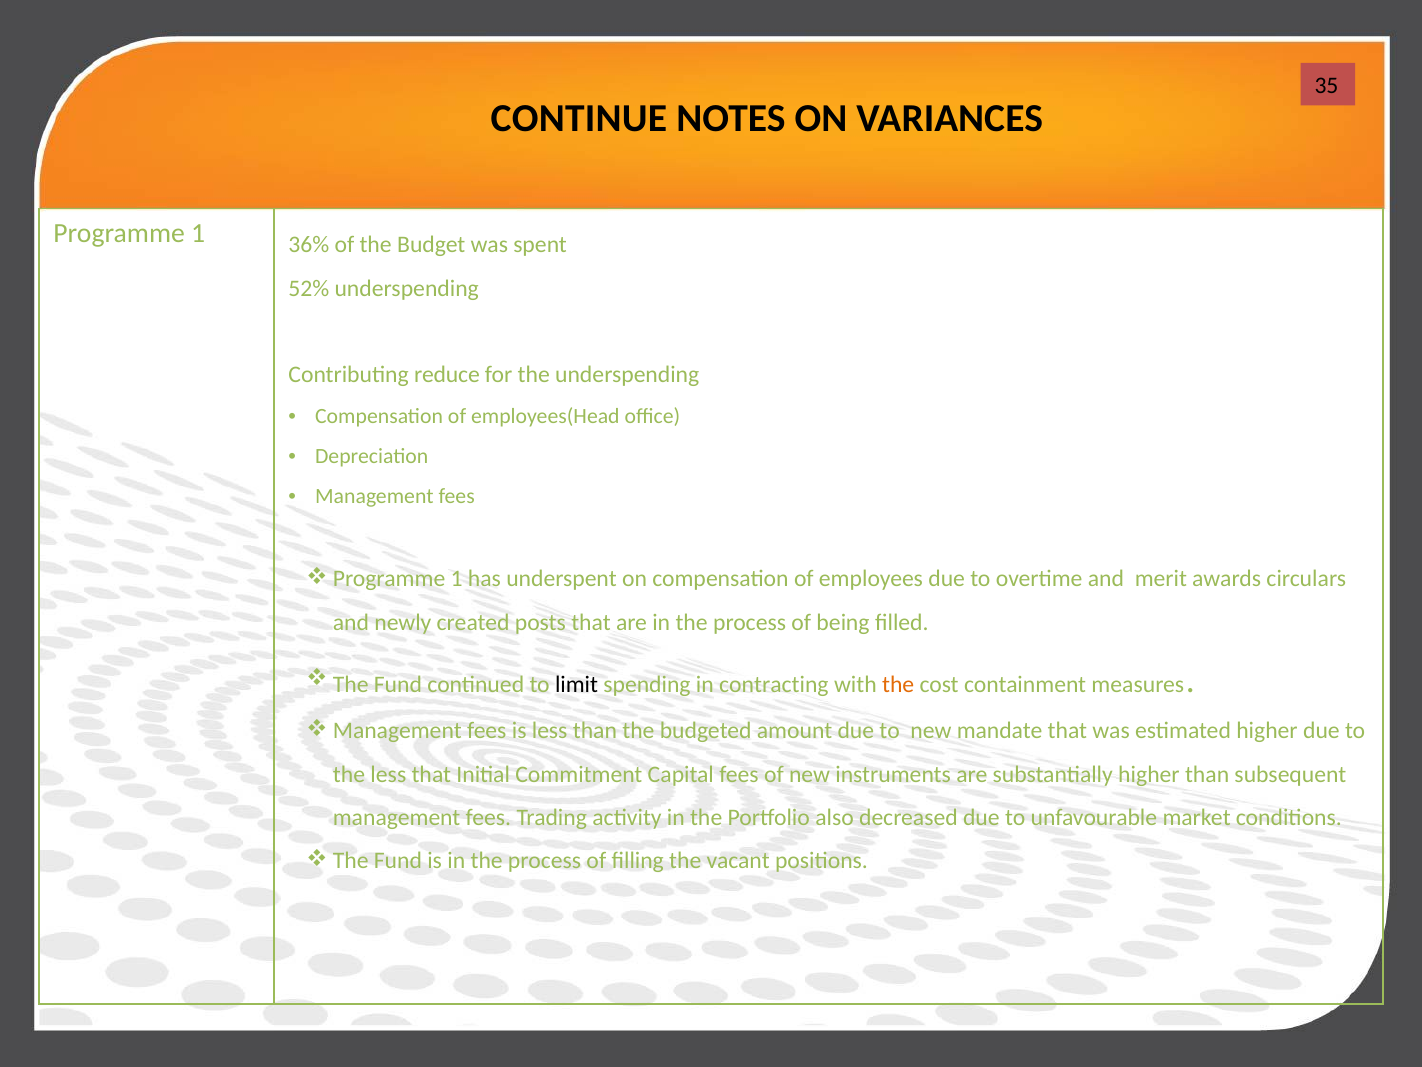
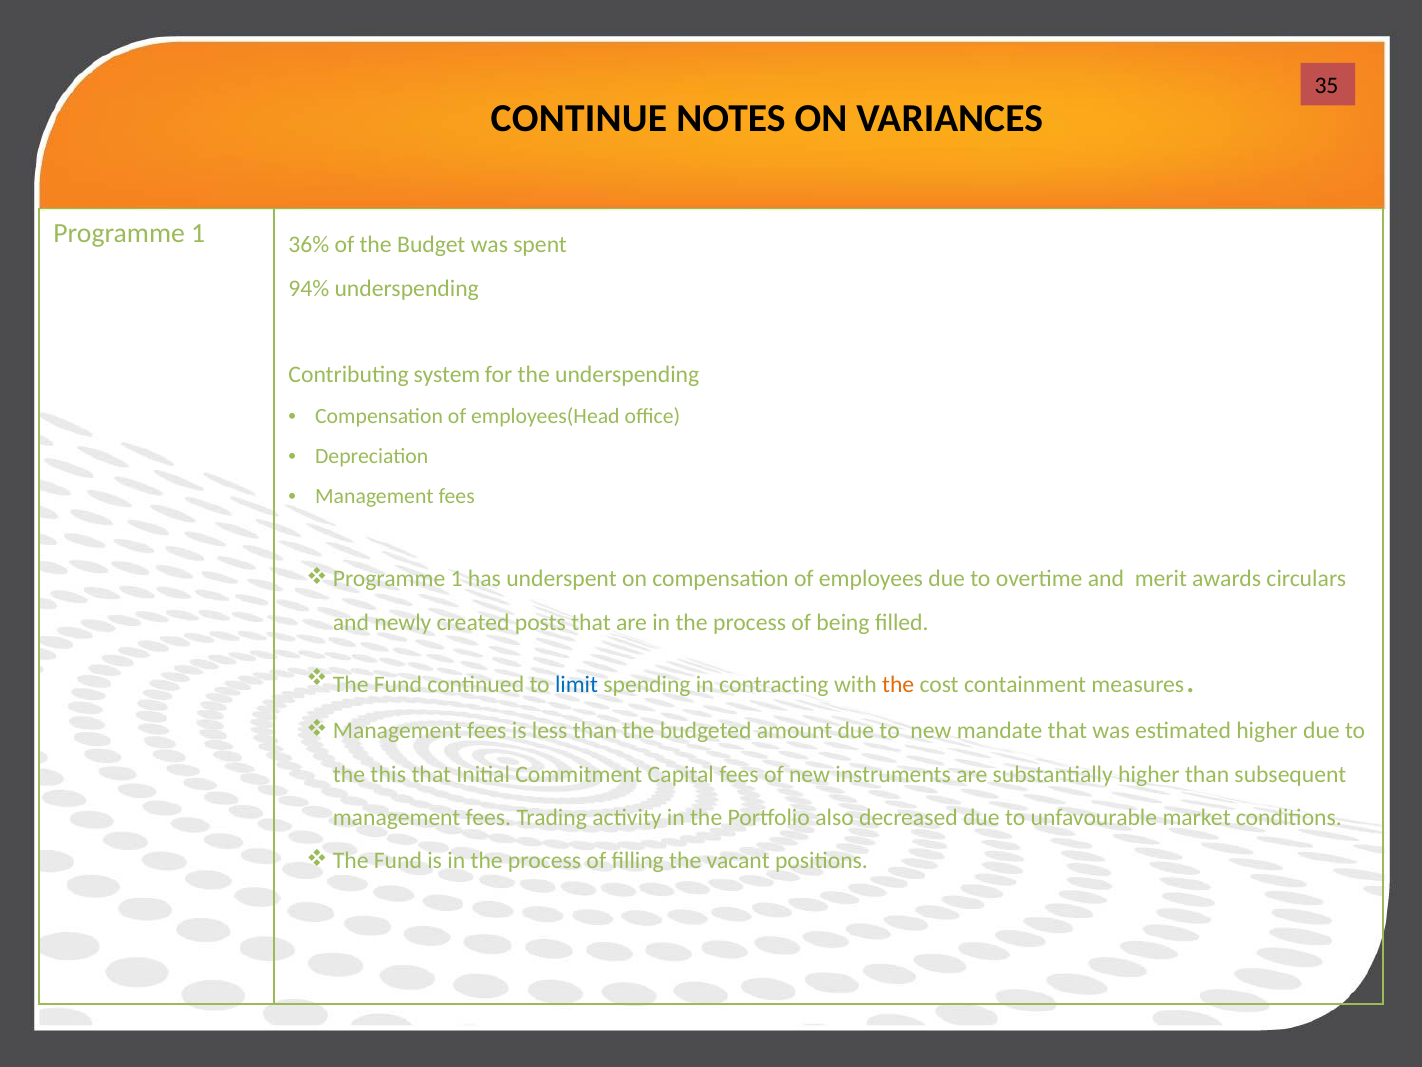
52%: 52% -> 94% (309, 288)
reduce: reduce -> system (447, 375)
limit colour: black -> blue (577, 684)
the less: less -> this (388, 774)
